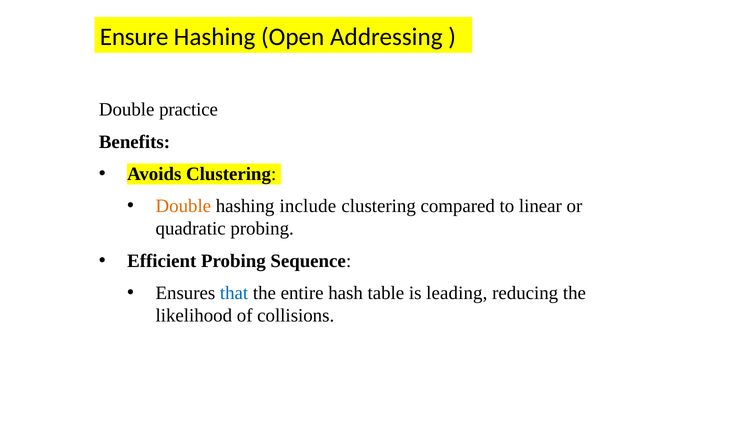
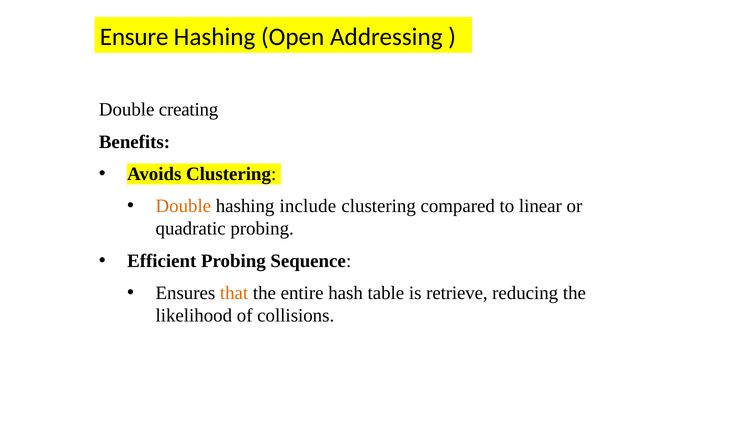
practice: practice -> creating (189, 110)
that colour: blue -> orange (234, 293)
leading: leading -> retrieve (457, 293)
